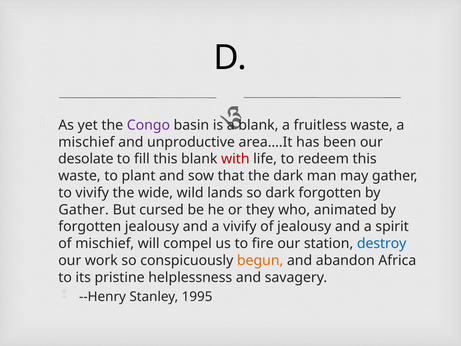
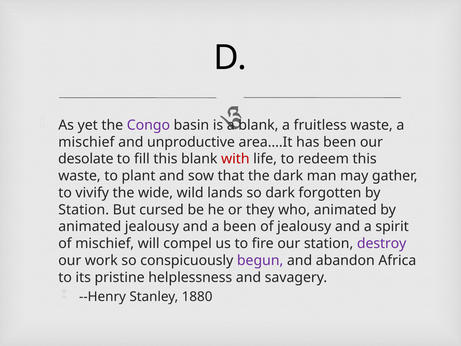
Gather: Gather -> Station (84, 210)
forgotten: forgotten -> animated (90, 226)
a vivify: vivify -> been (240, 226)
destroy colour: blue -> purple (382, 243)
begun colour: orange -> purple (260, 260)
1995: 1995 -> 1880 (197, 296)
